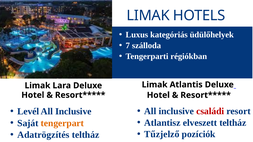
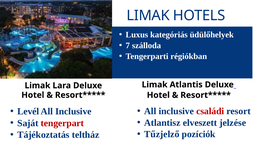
elveszett teltház: teltház -> jelzése (233, 123)
tengerpart colour: orange -> red (62, 123)
Adatrögzítés: Adatrögzítés -> Tájékoztatás (43, 135)
